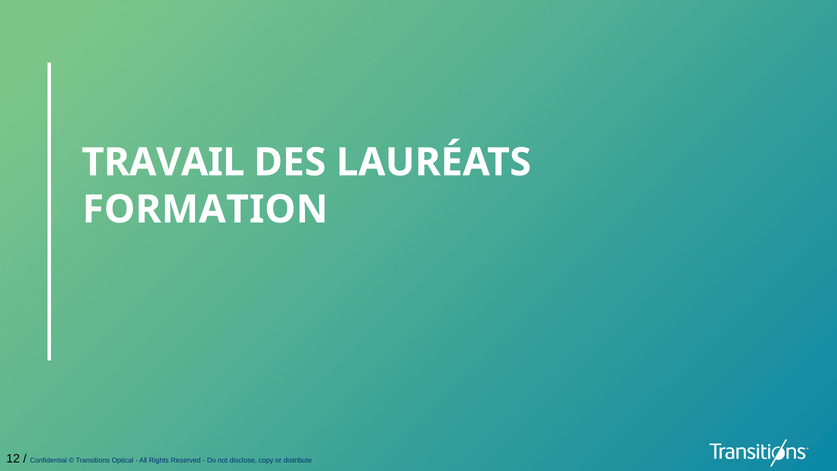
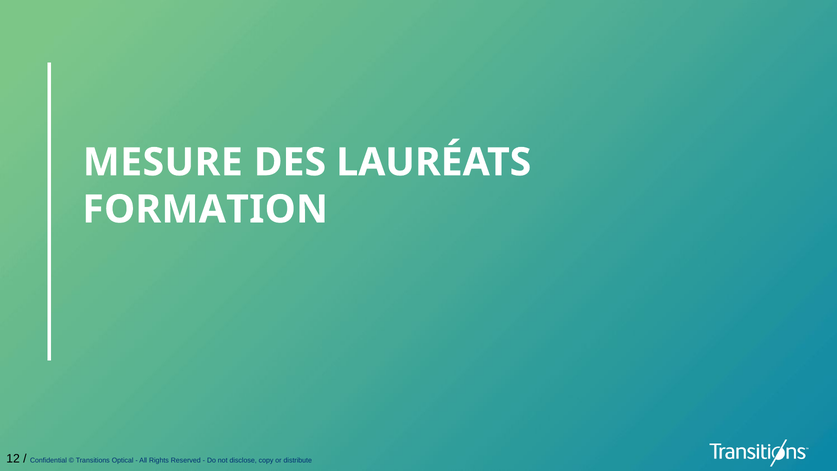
TRAVAIL: TRAVAIL -> MESURE (163, 162)
